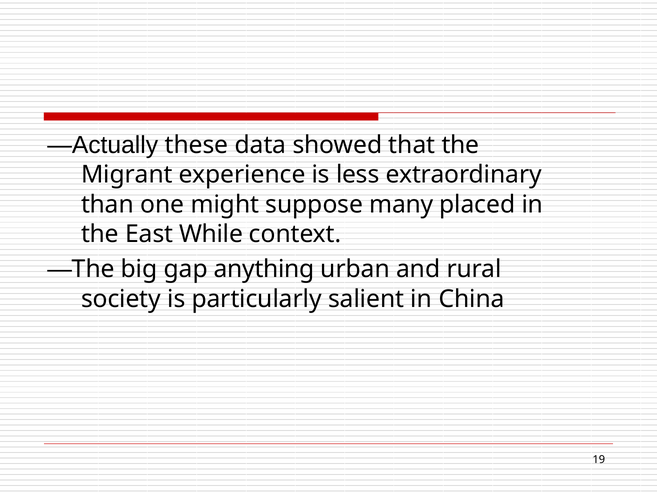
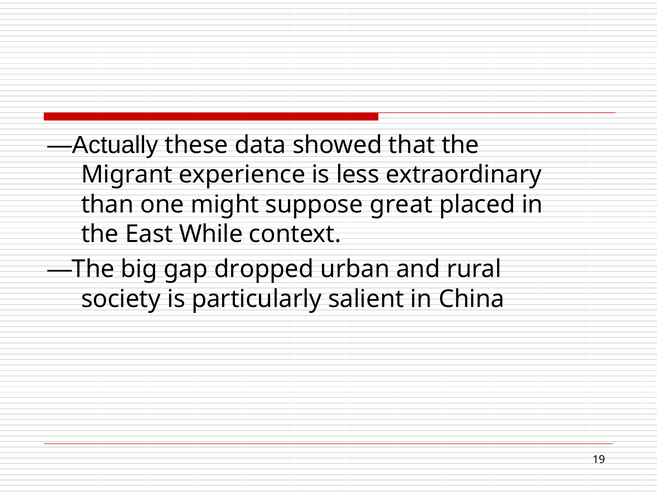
many: many -> great (401, 204)
anything: anything -> dropped (264, 269)
